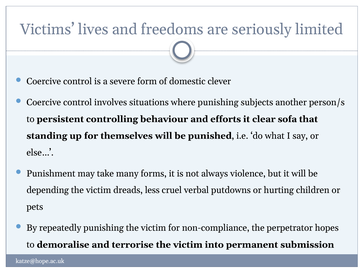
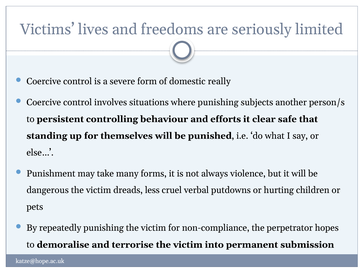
clever: clever -> really (219, 81)
sofa: sofa -> safe (287, 119)
depending: depending -> dangerous (48, 190)
